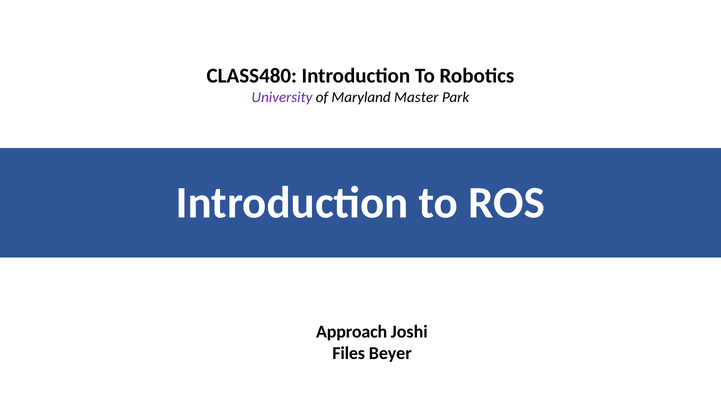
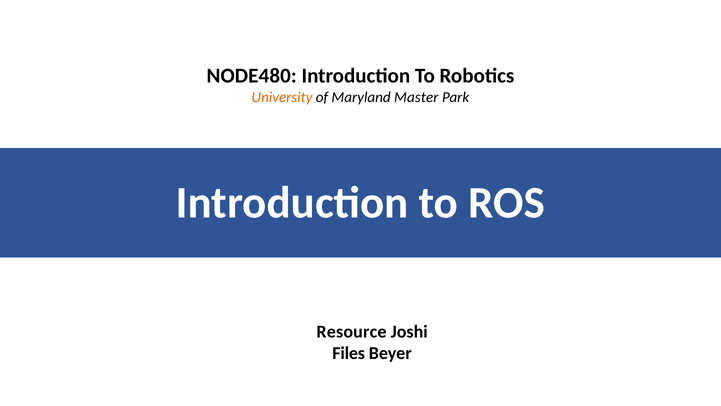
CLASS480: CLASS480 -> NODE480 (252, 76)
University colour: purple -> orange (282, 97)
Approach: Approach -> Resource (351, 331)
